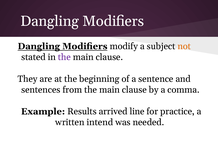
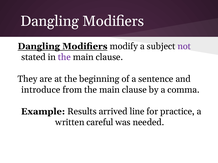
not colour: orange -> purple (184, 46)
sentences: sentences -> introduce (41, 90)
intend: intend -> careful (100, 123)
